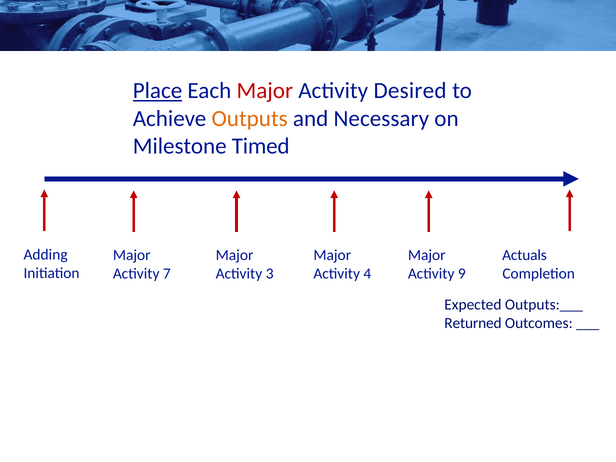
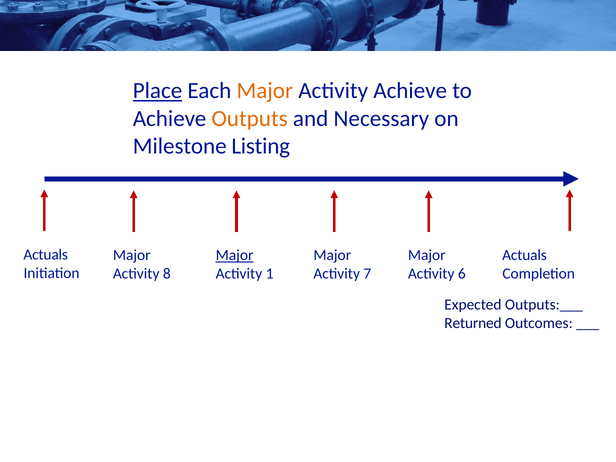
Major colour: red -> orange (265, 91)
Activity Desired: Desired -> Achieve (410, 91)
Timed: Timed -> Listing (261, 146)
Adding: Adding -> Actuals (46, 254)
Major underline: none -> present (235, 255)
7: 7 -> 8 (167, 274)
3: 3 -> 1 (270, 274)
4: 4 -> 7 (367, 274)
9: 9 -> 6 (462, 274)
